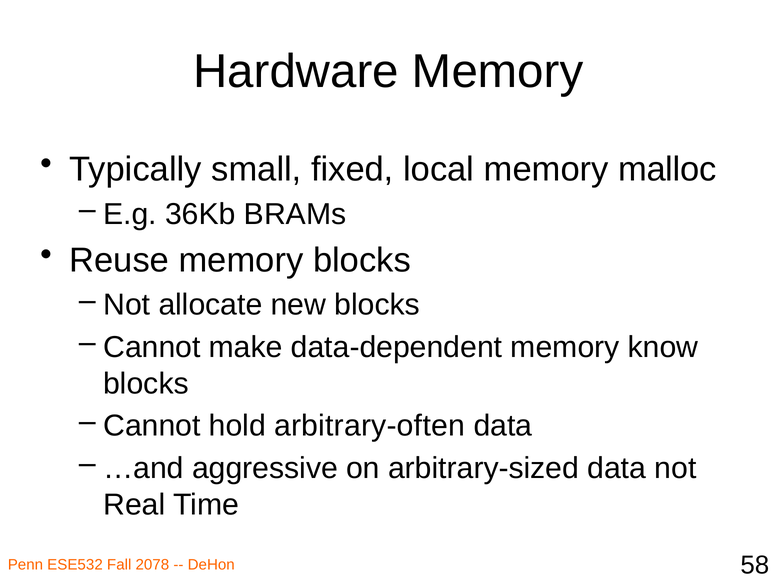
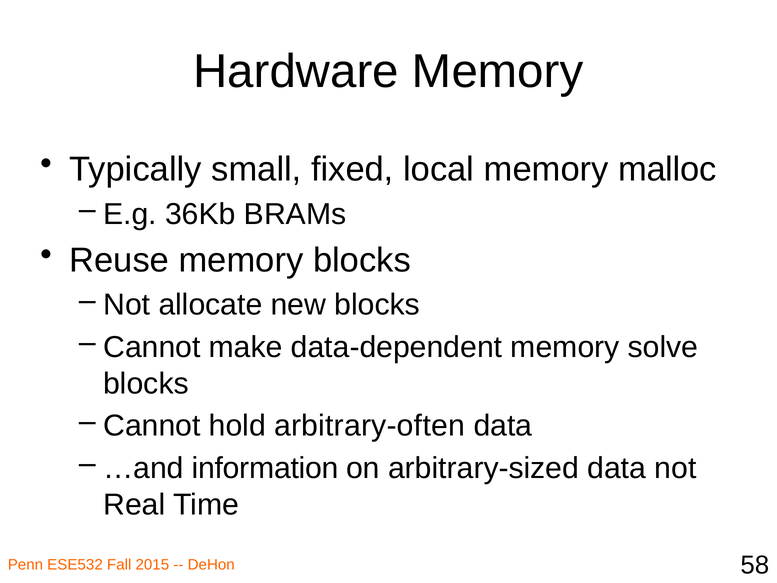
know: know -> solve (663, 347)
aggressive: aggressive -> information (265, 468)
2078: 2078 -> 2015 (152, 564)
